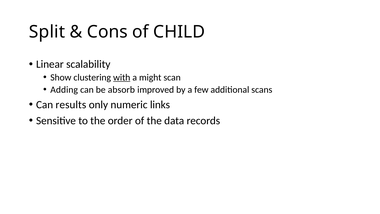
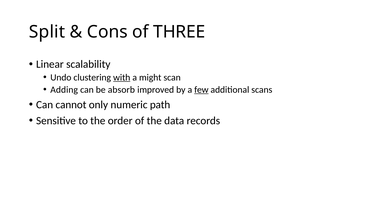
CHILD: CHILD -> THREE (179, 32)
Show: Show -> Undo (61, 77)
few underline: none -> present (201, 90)
results: results -> cannot (71, 105)
links: links -> path (160, 105)
